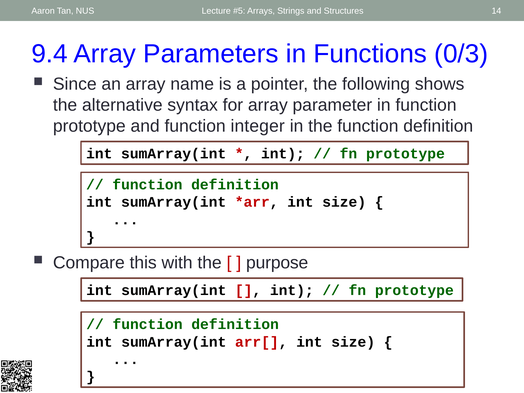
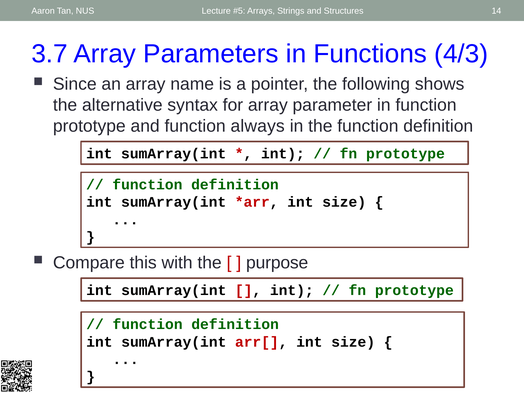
9.4: 9.4 -> 3.7 (50, 54)
0/3: 0/3 -> 4/3 (461, 54)
integer: integer -> always (258, 126)
